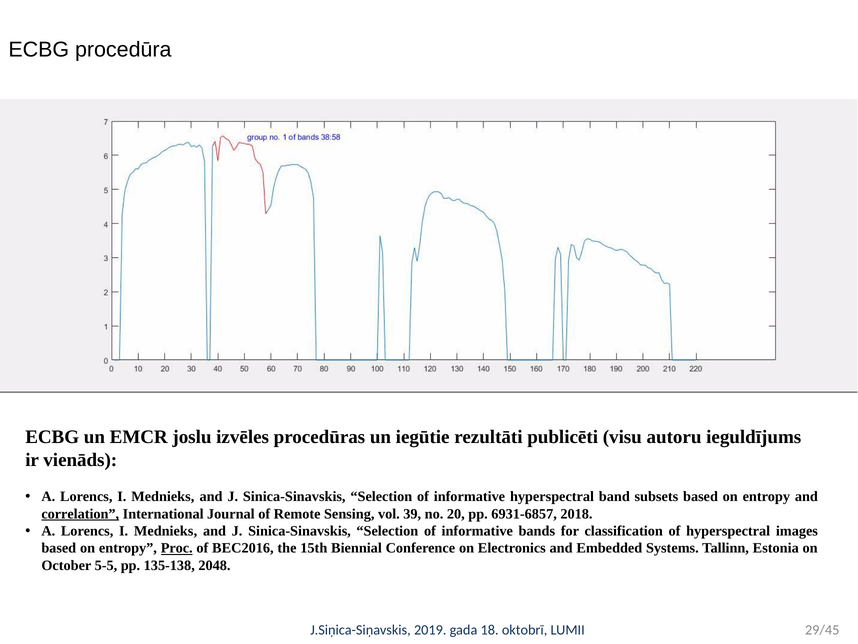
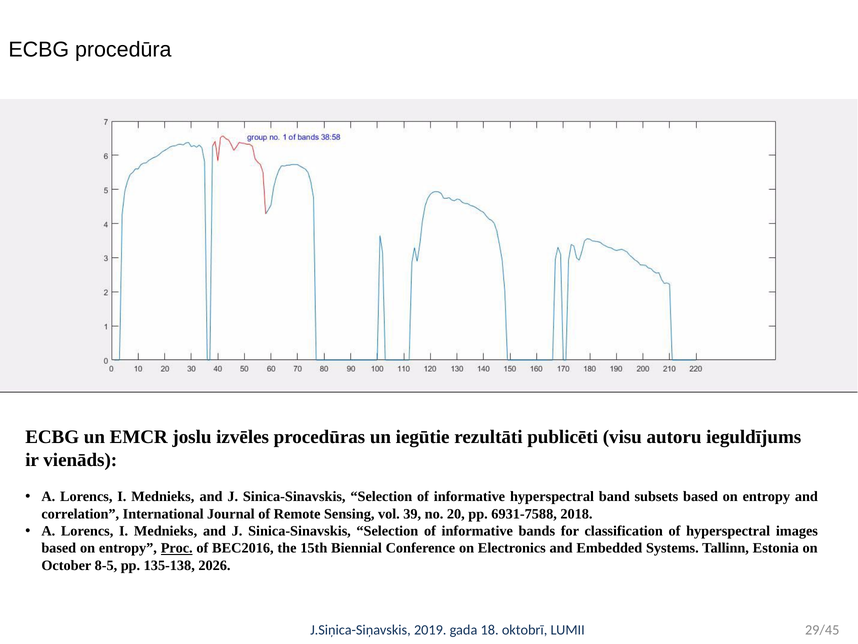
correlation underline: present -> none (80, 513)
6931-6857: 6931-6857 -> 6931-7588 (524, 513)
5-5: 5-5 -> 8-5 (106, 565)
2048: 2048 -> 2026 (214, 565)
